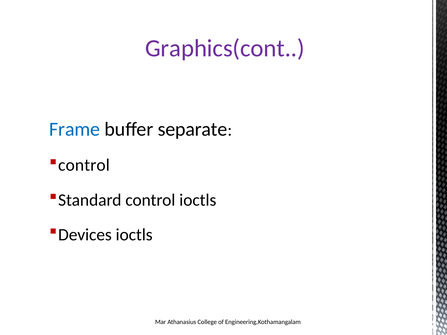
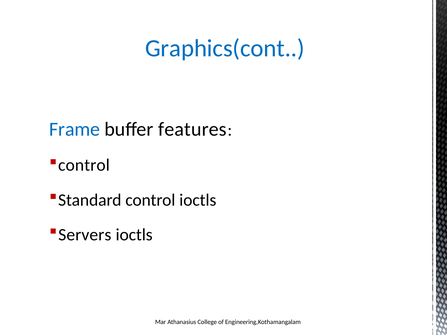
Graphics(cont colour: purple -> blue (225, 48)
separate: separate -> features (192, 129)
Devices: Devices -> Servers (85, 235)
